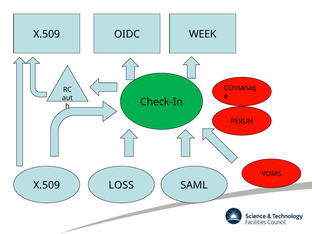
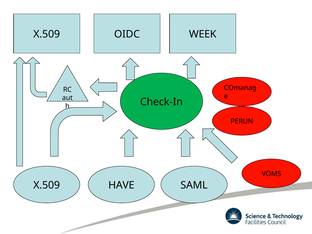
LOSS: LOSS -> HAVE (121, 185)
